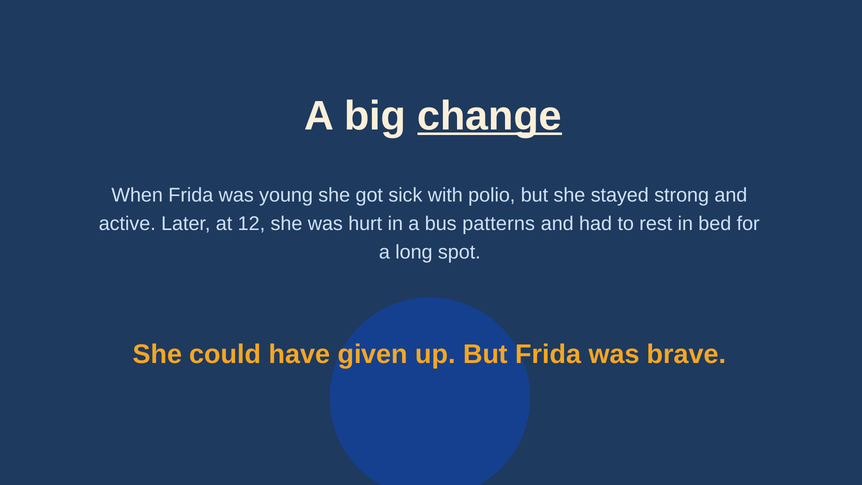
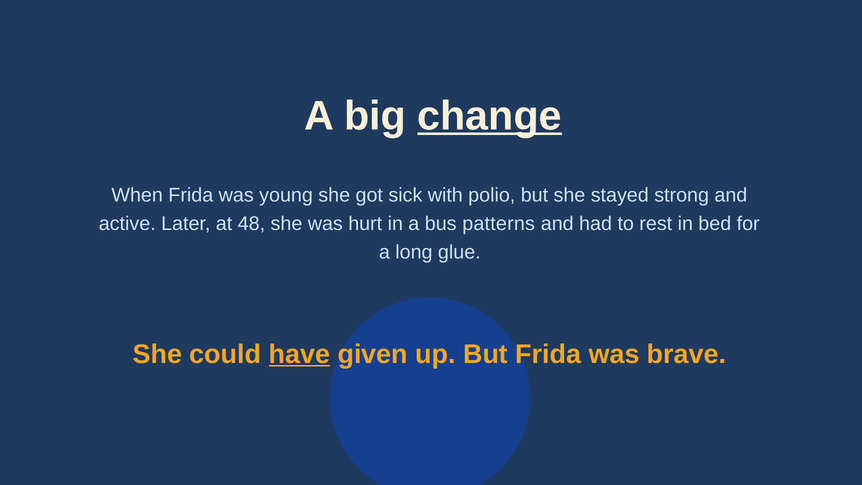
12: 12 -> 48 (251, 224)
spot: spot -> glue (459, 252)
have underline: none -> present (299, 354)
